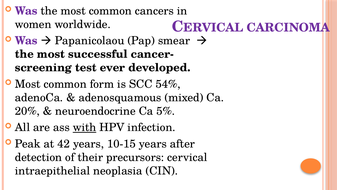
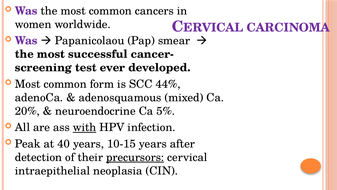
54%: 54% -> 44% (168, 84)
42: 42 -> 40 (64, 143)
precursors underline: none -> present (135, 157)
